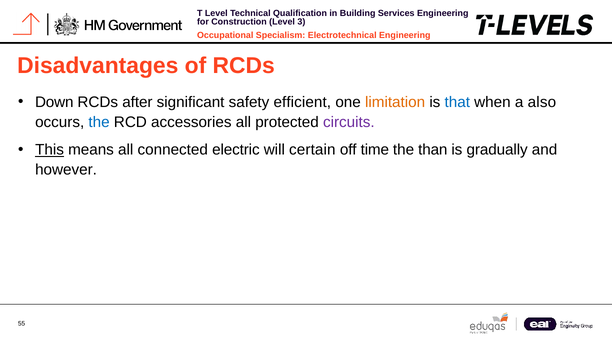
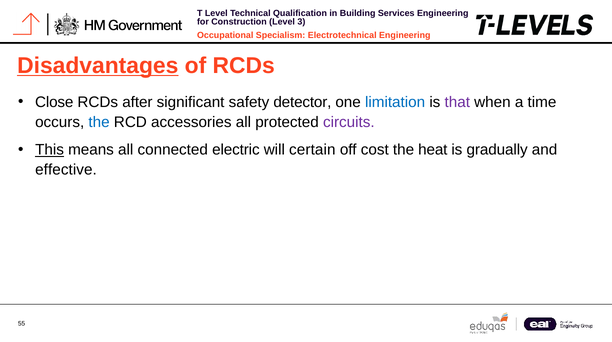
Disadvantages underline: none -> present (98, 66)
Down: Down -> Close (54, 102)
efficient: efficient -> detector (302, 102)
limitation colour: orange -> blue (395, 102)
that colour: blue -> purple (457, 102)
also: also -> time (542, 102)
time: time -> cost (375, 150)
than: than -> heat (433, 150)
however: however -> effective (66, 170)
